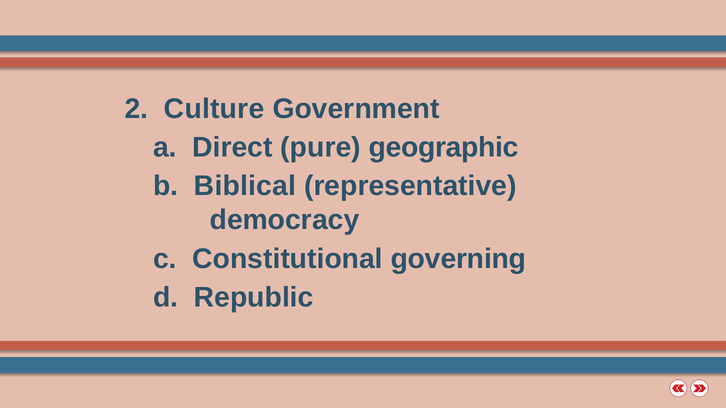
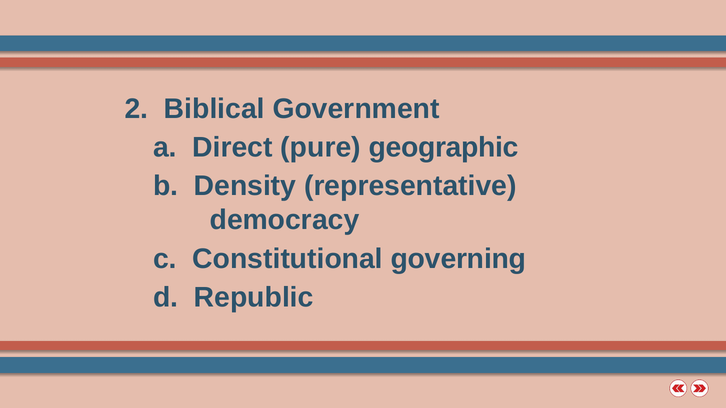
Culture: Culture -> Biblical (214, 109)
Biblical: Biblical -> Density (245, 186)
